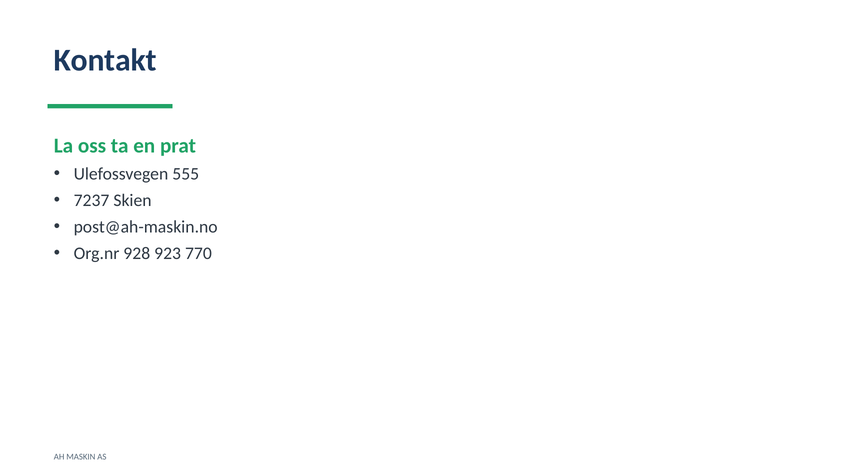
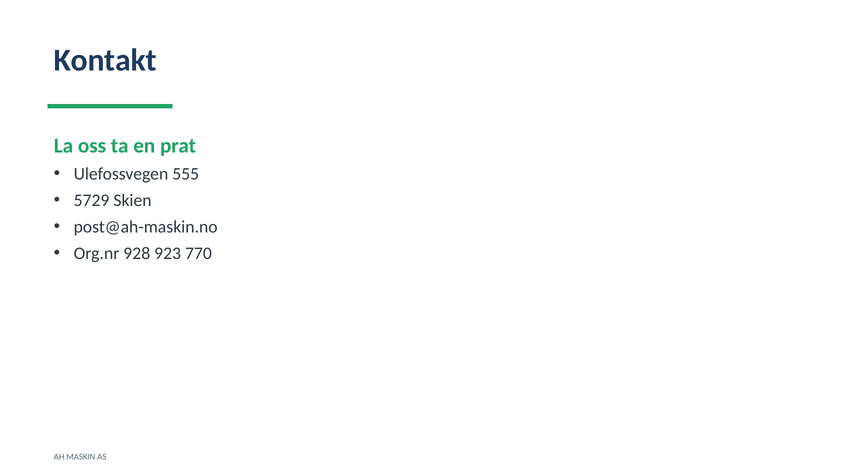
7237: 7237 -> 5729 (92, 200)
